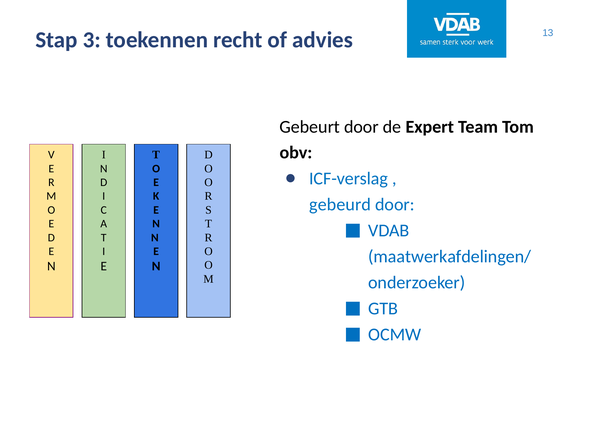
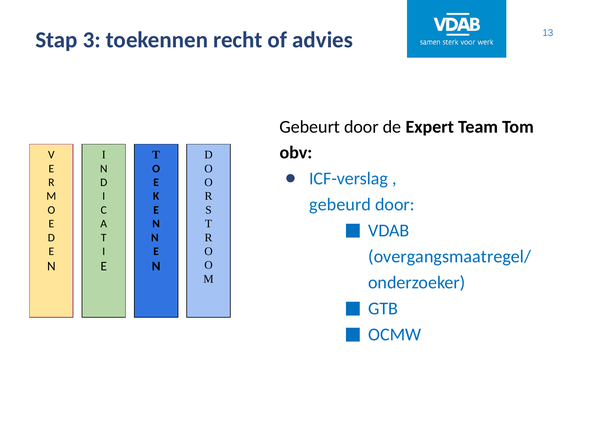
maatwerkafdelingen/: maatwerkafdelingen/ -> overgangsmaatregel/ (450, 257)
